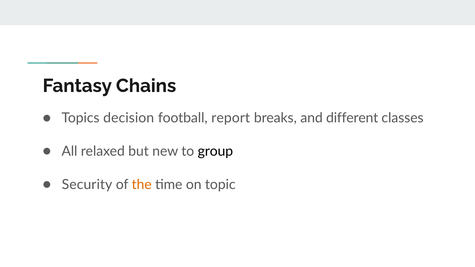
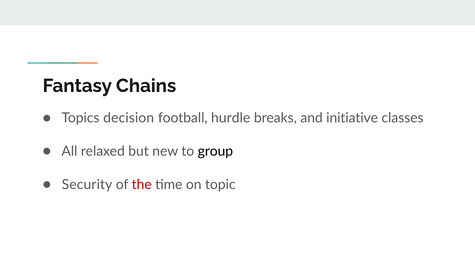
report: report -> hurdle (231, 118)
different: different -> initiative (352, 118)
the colour: orange -> red (142, 185)
